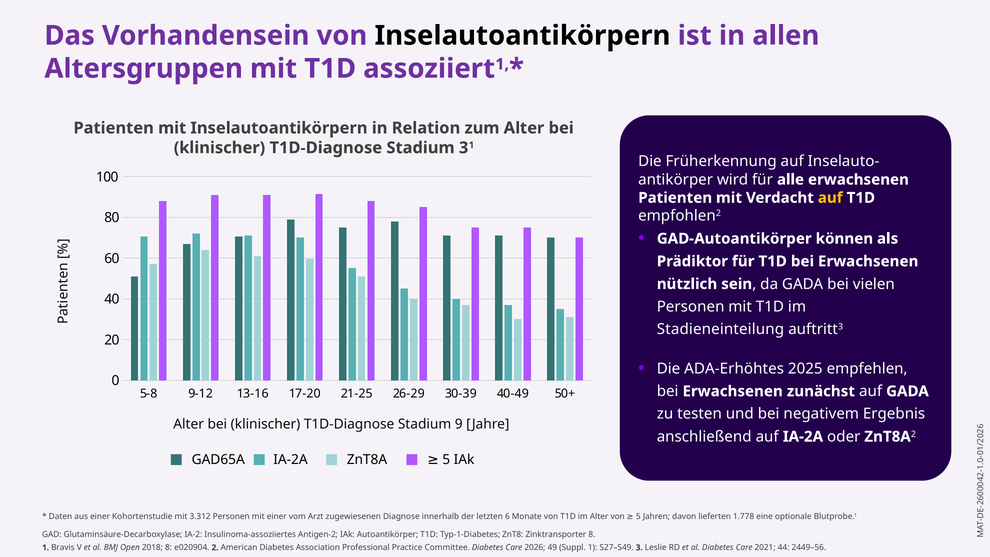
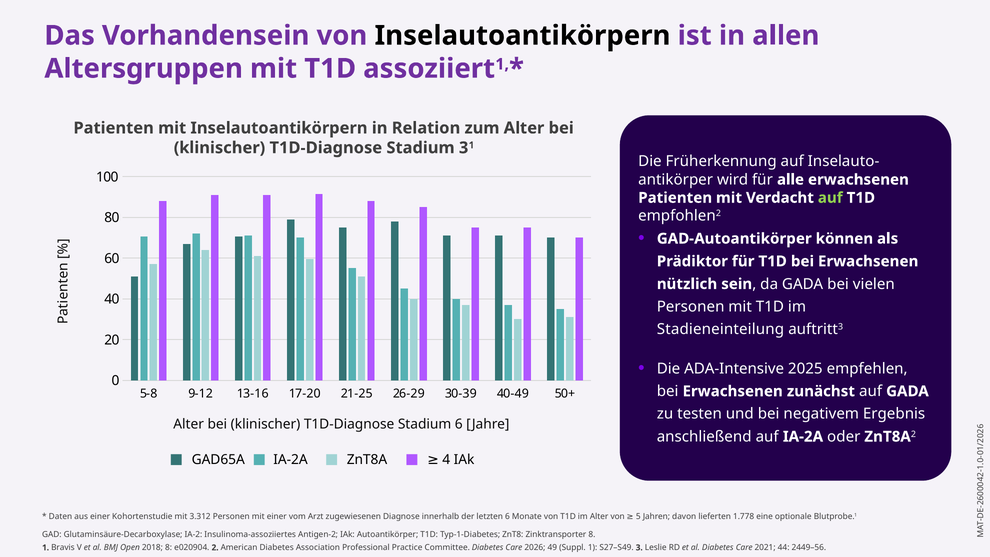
auf colour: yellow -> light green (830, 198)
ADA-Erhöhtes: ADA-Erhöhtes -> ADA-Intensive (734, 369)
Stadium 9: 9 -> 6 (459, 424)
5: 5 -> 4 (446, 459)
